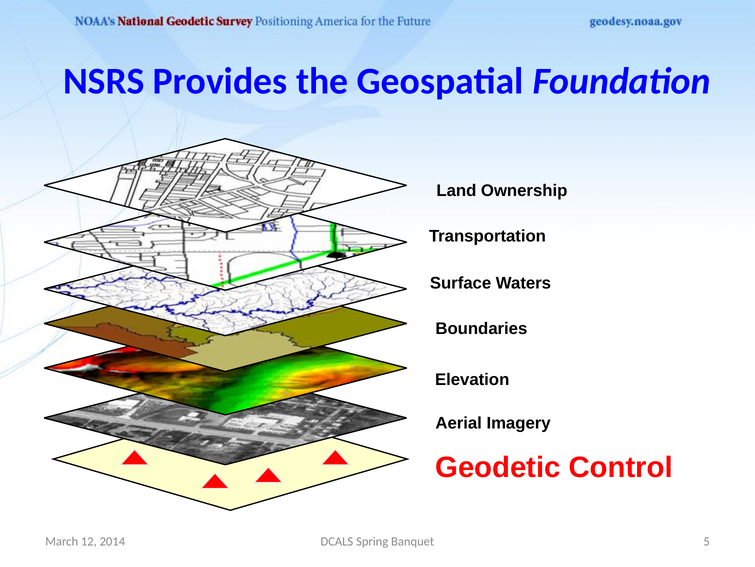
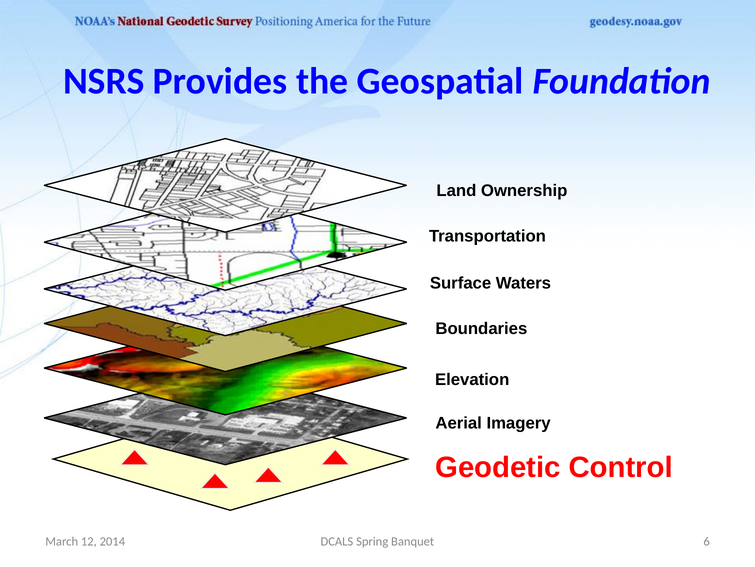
5: 5 -> 6 (707, 541)
